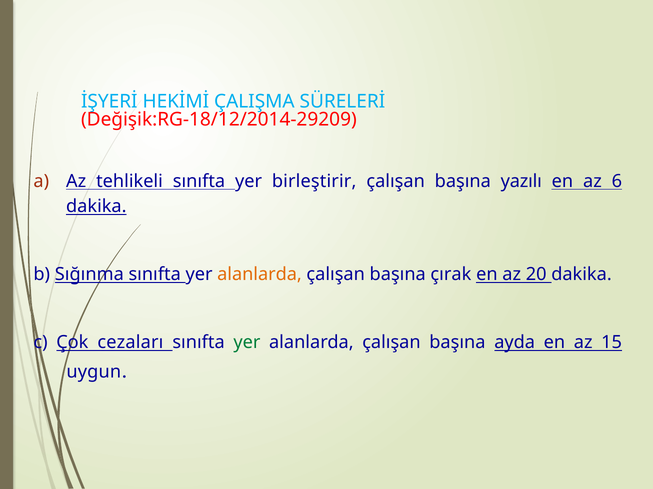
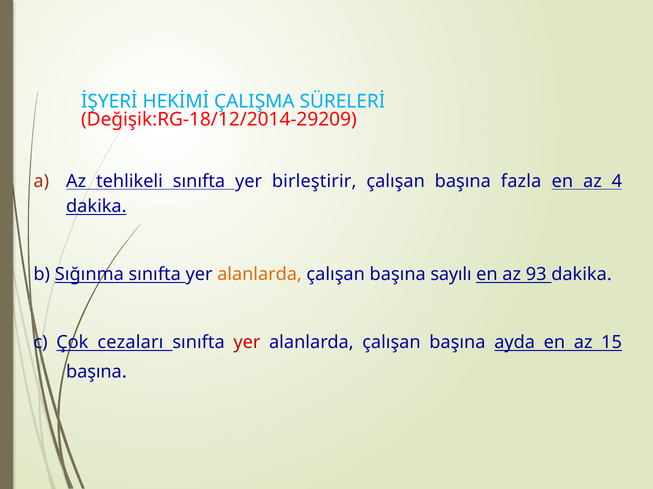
yazılı: yazılı -> fazla (521, 181)
6: 6 -> 4 (617, 181)
çırak: çırak -> sayılı (451, 275)
20: 20 -> 93 (536, 275)
yer colour: green -> red (247, 343)
uygun: uygun -> başına (94, 372)
